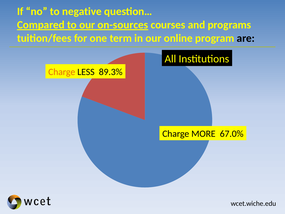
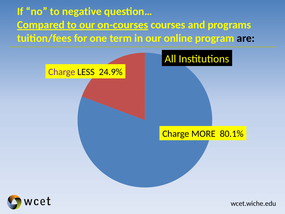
on-sources: on-sources -> on-courses (123, 25)
Charge colour: orange -> purple (62, 72)
89.3%: 89.3% -> 24.9% (111, 72)
67.0%: 67.0% -> 80.1% (232, 134)
